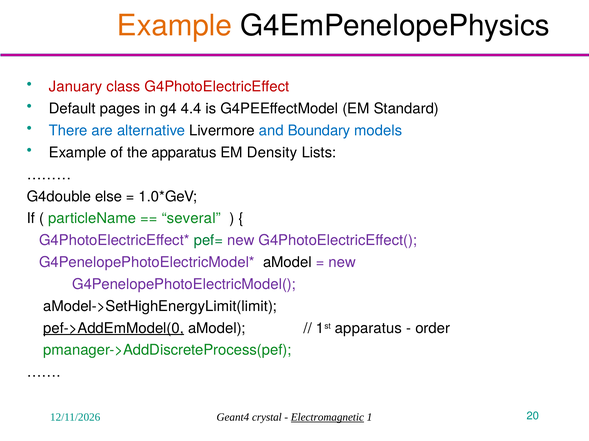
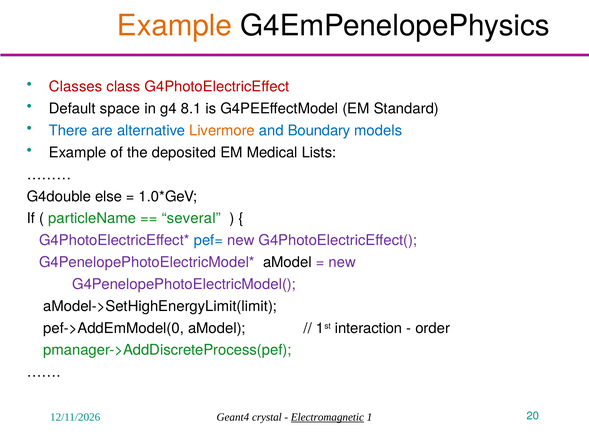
January: January -> Classes (76, 87)
pages: pages -> space (120, 109)
4.4: 4.4 -> 8.1 (191, 109)
Livermore colour: black -> orange (222, 131)
the apparatus: apparatus -> deposited (184, 153)
Density: Density -> Medical (272, 153)
pef= colour: green -> blue (208, 241)
pef->AddEmModel(0 underline: present -> none (114, 329)
1st apparatus: apparatus -> interaction (369, 329)
